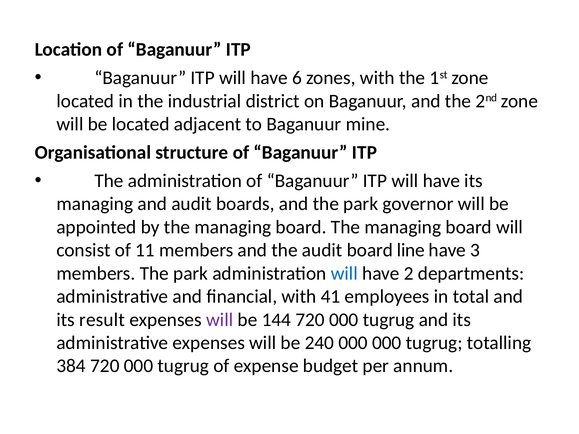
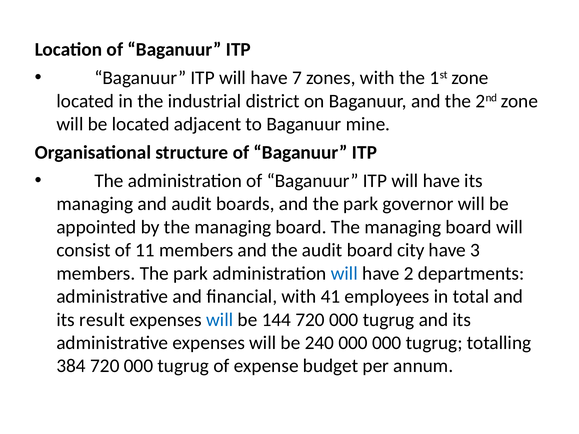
6: 6 -> 7 (297, 78)
line: line -> city (411, 250)
will colour: purple -> blue (220, 320)
